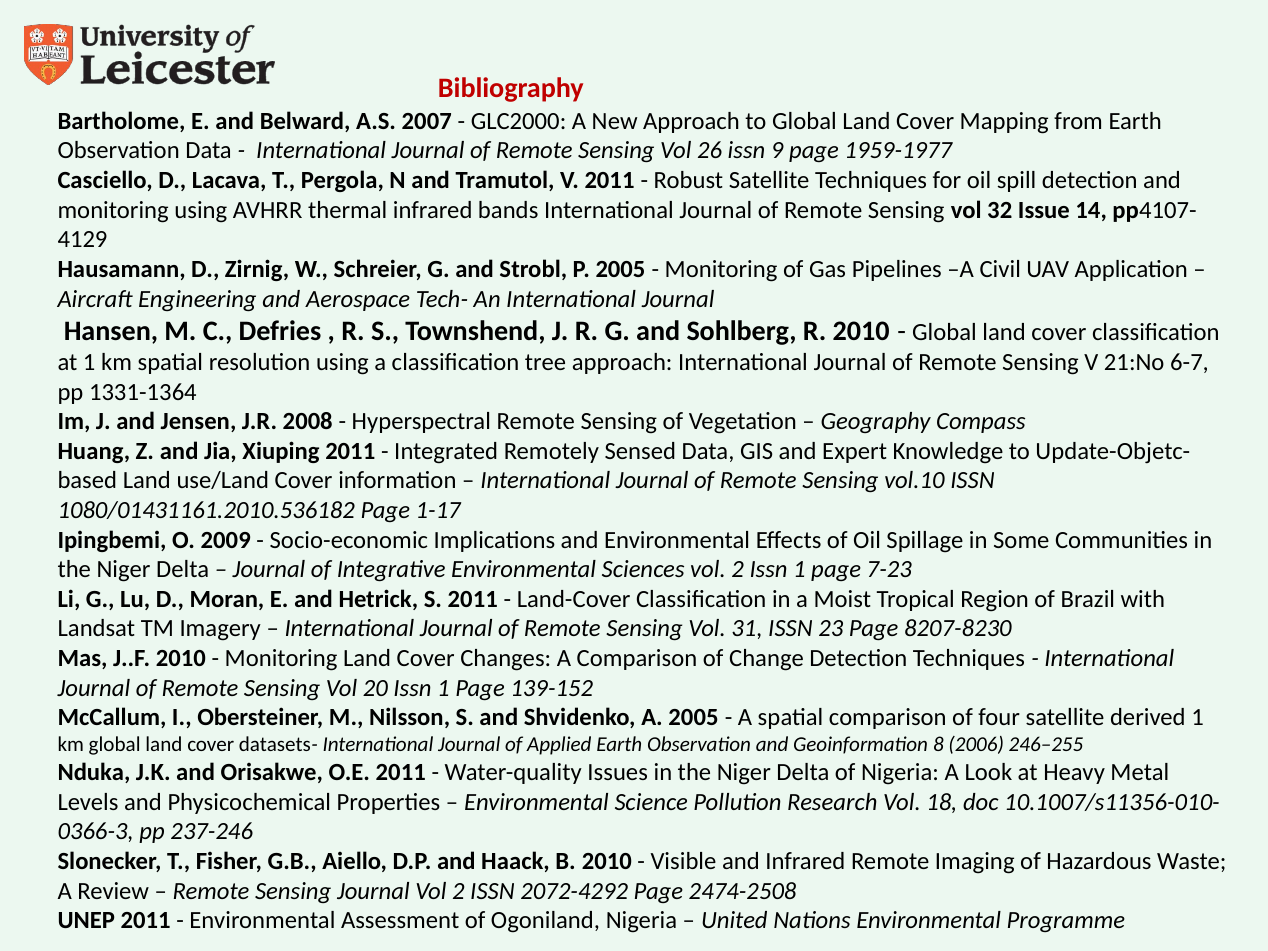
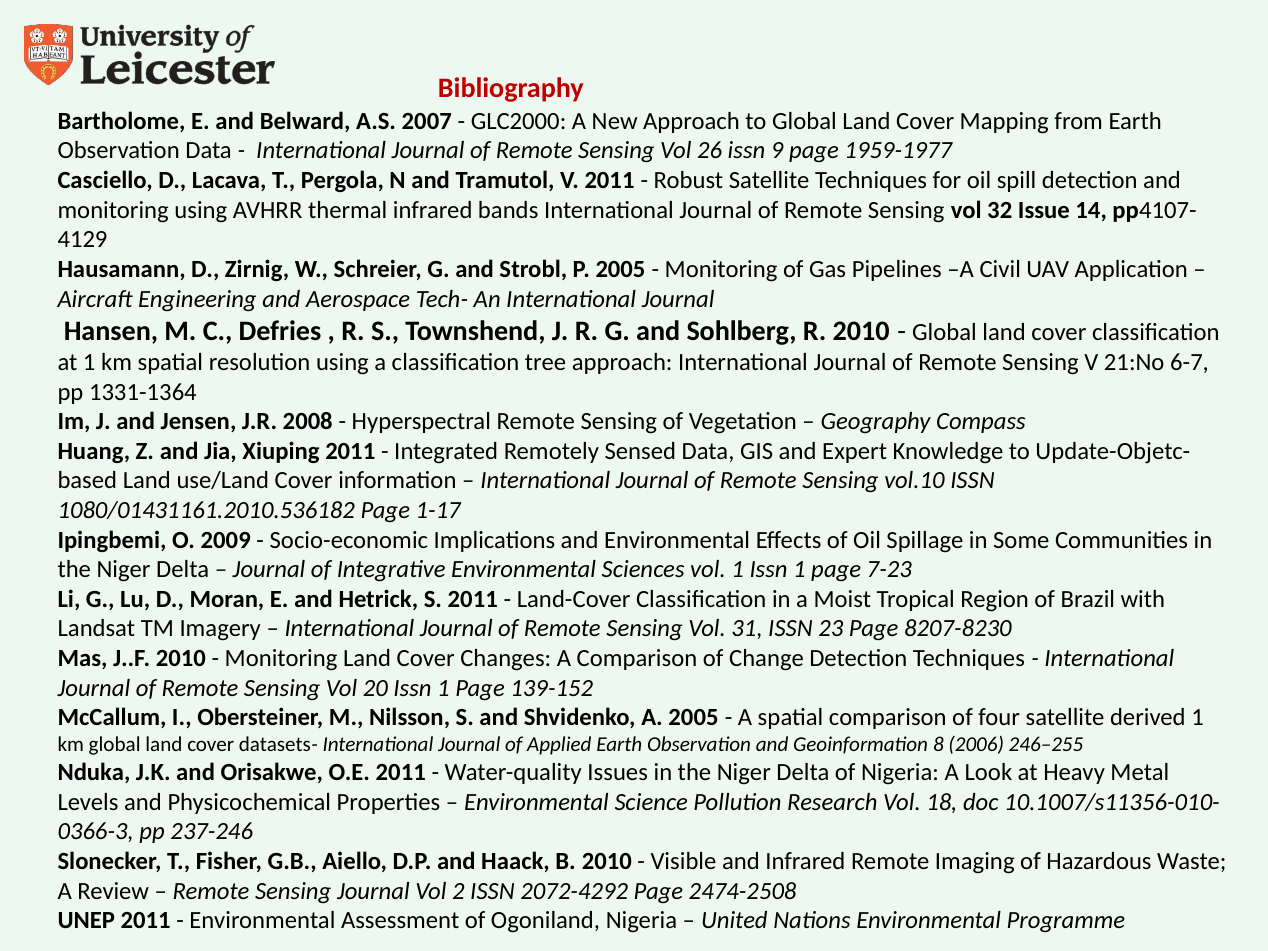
Sciences vol 2: 2 -> 1 (738, 570)
